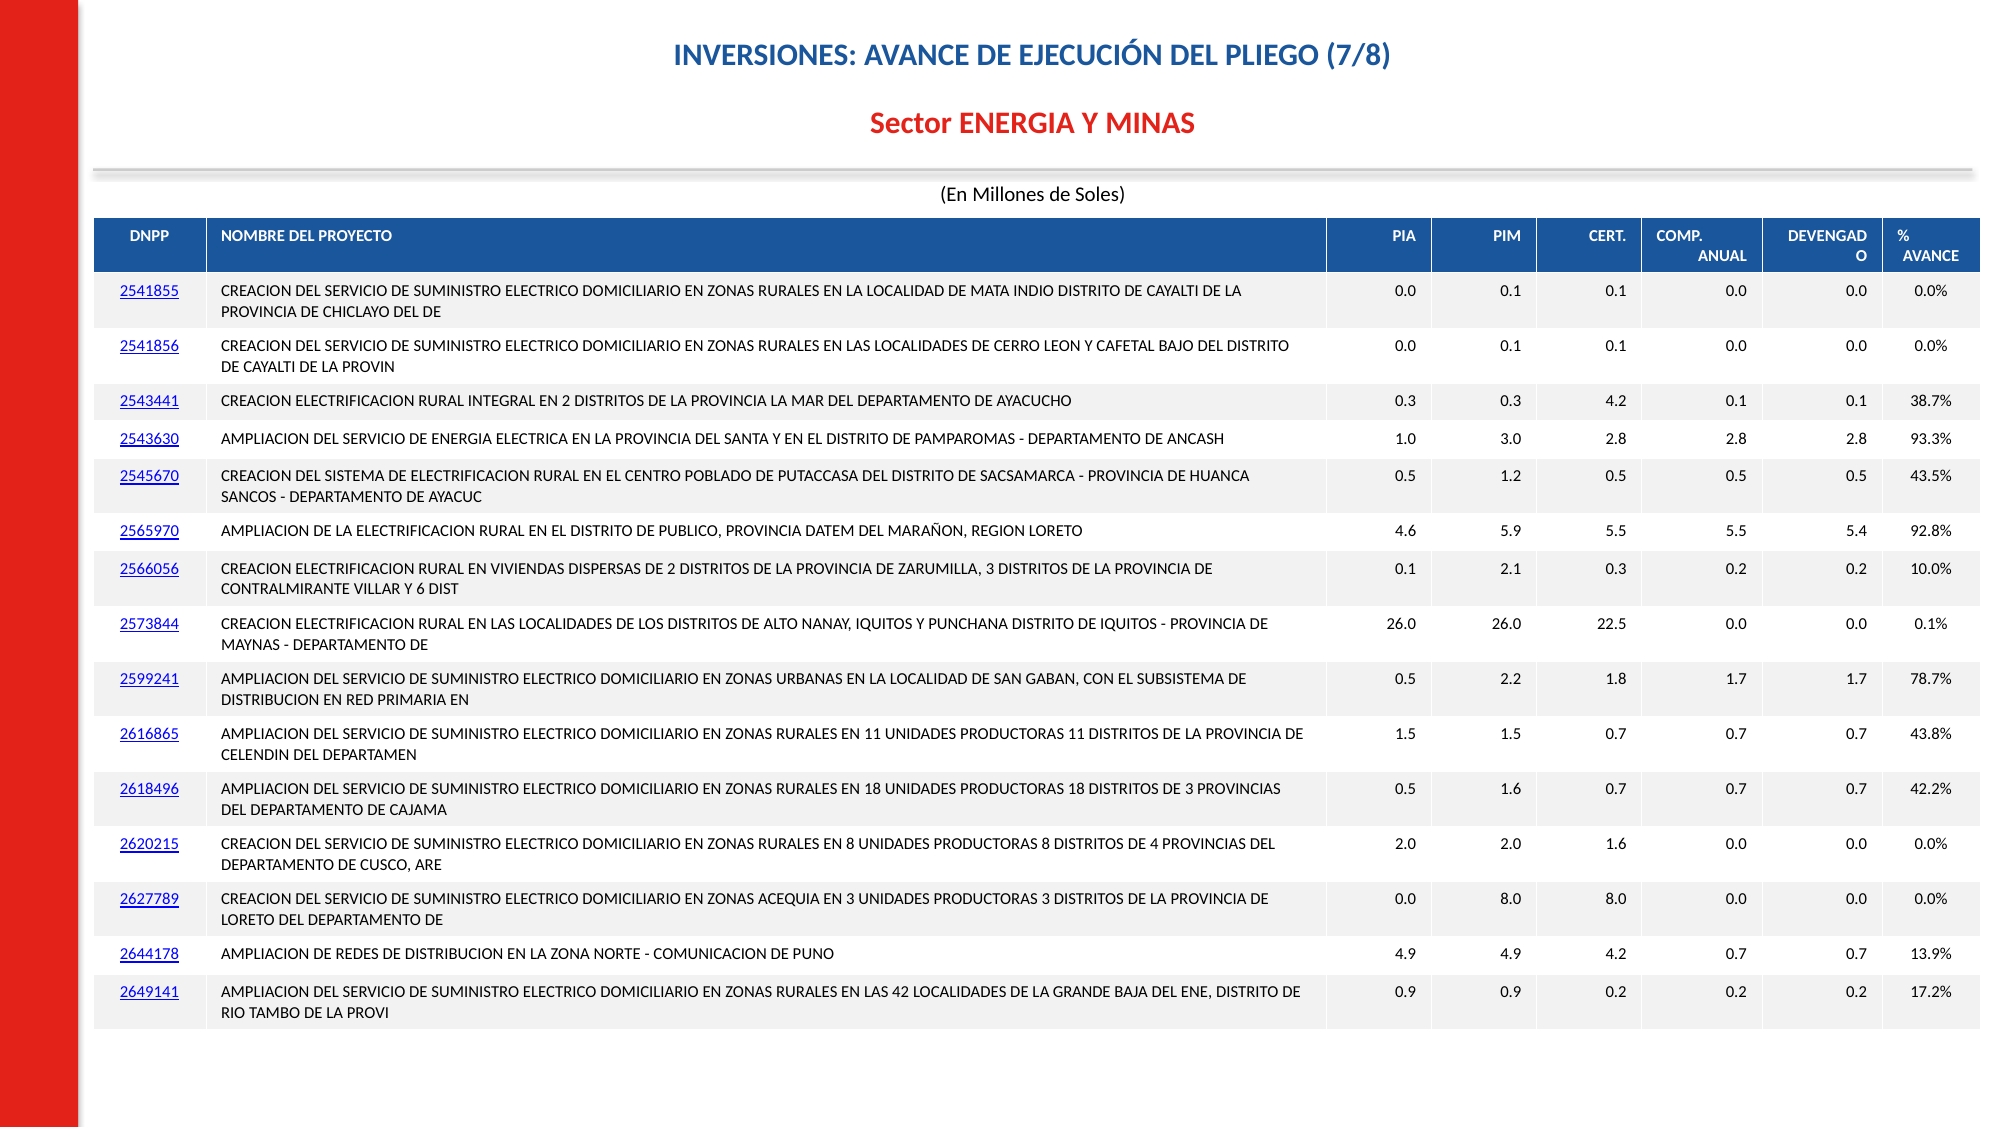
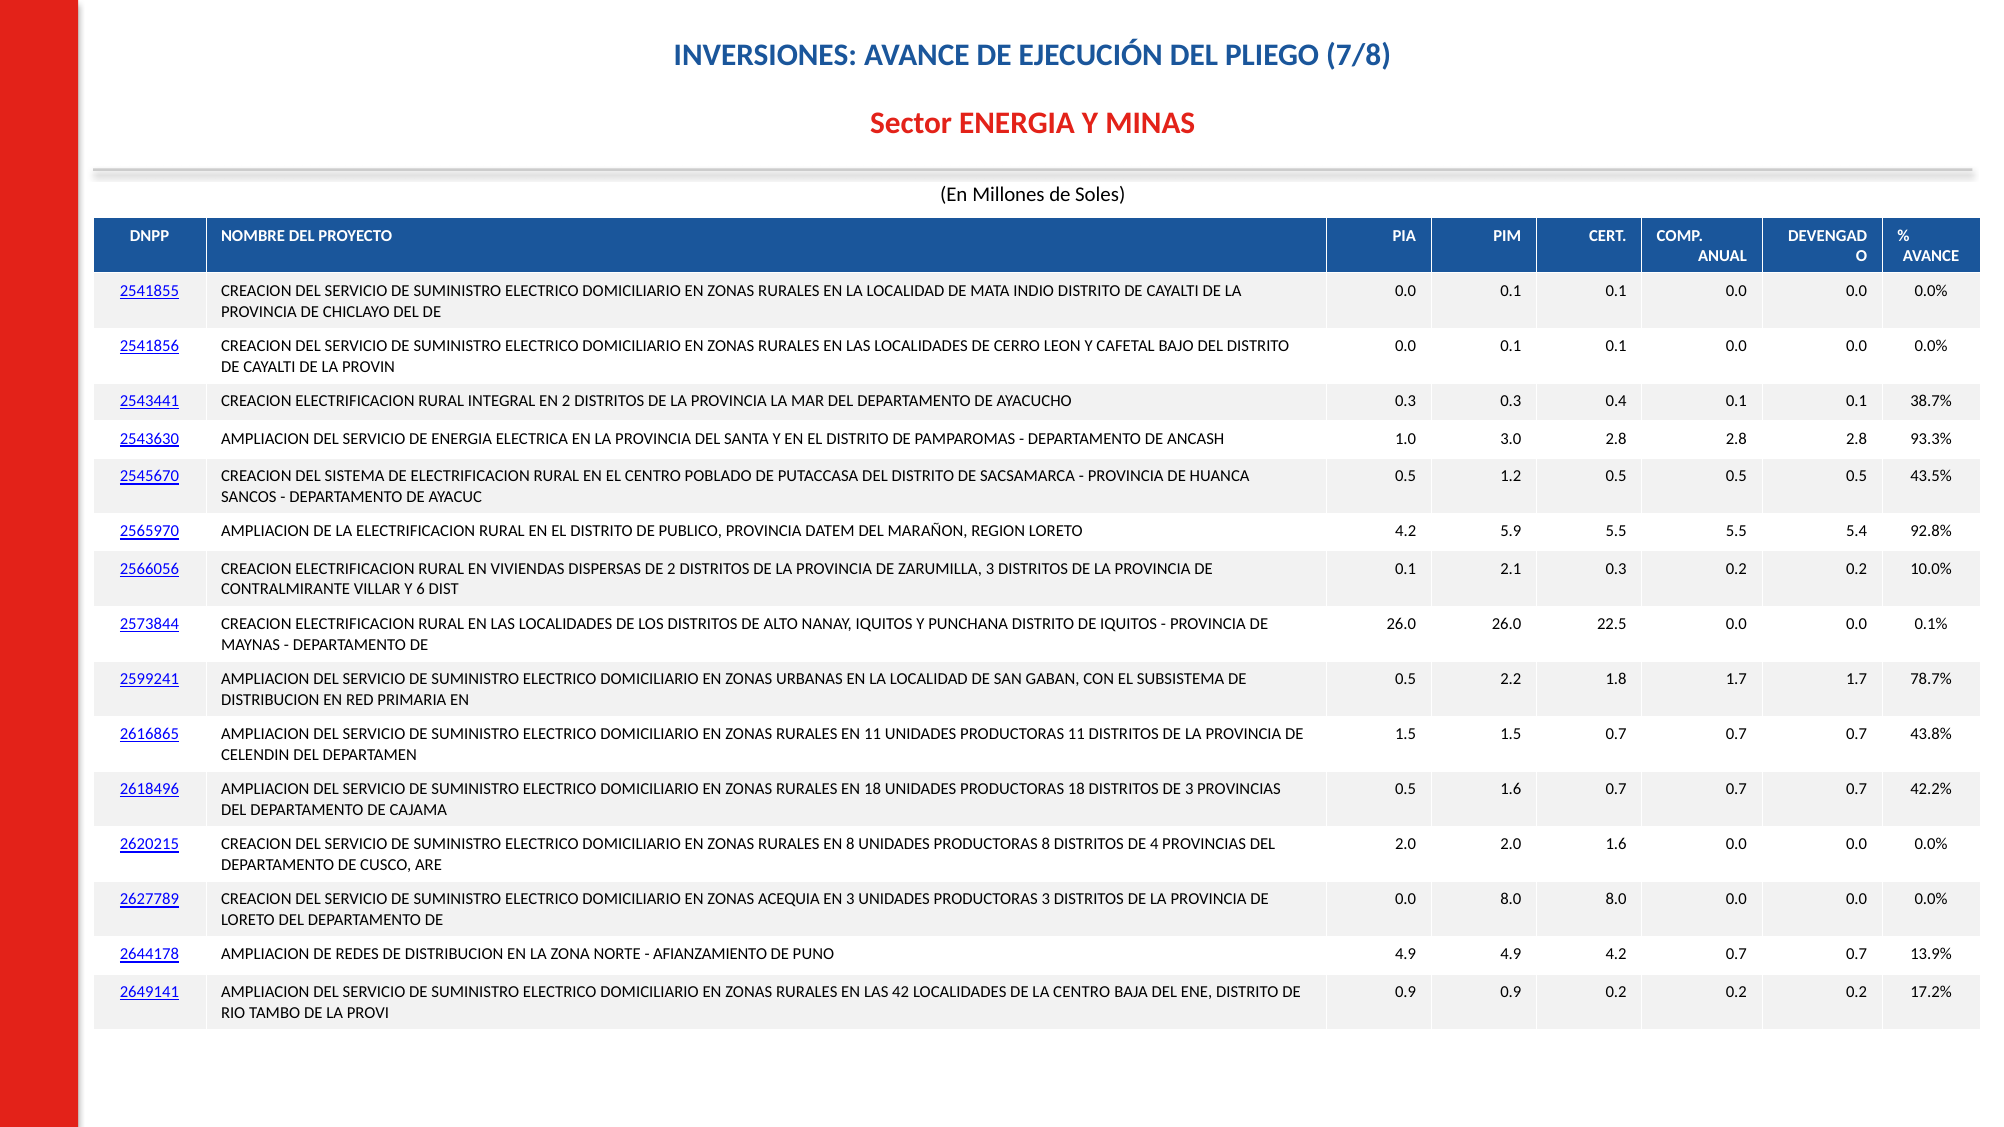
0.3 4.2: 4.2 -> 0.4 (1616, 401)
LORETO 4.6: 4.6 -> 4.2 (1406, 532)
COMUNICACION: COMUNICACION -> AFIANZAMIENTO (710, 955)
LA GRANDE: GRANDE -> CENTRO (1082, 993)
